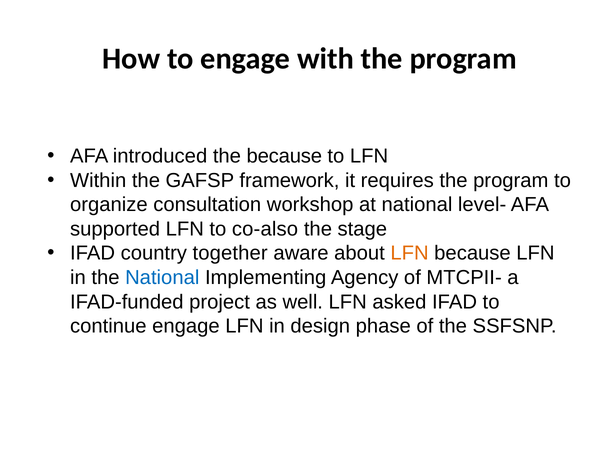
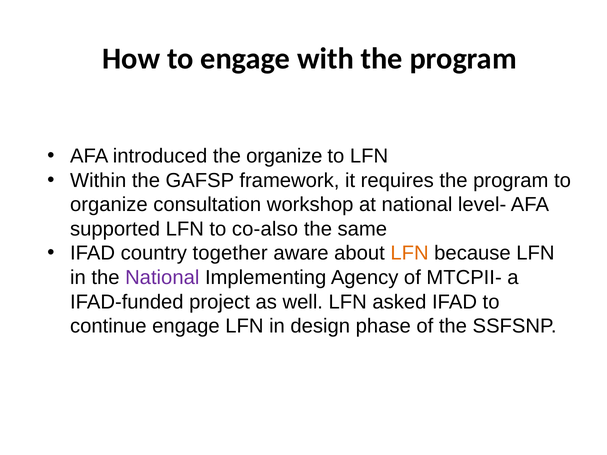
the because: because -> organize (284, 156)
stage: stage -> same (362, 229)
National colour: blue -> purple (162, 278)
